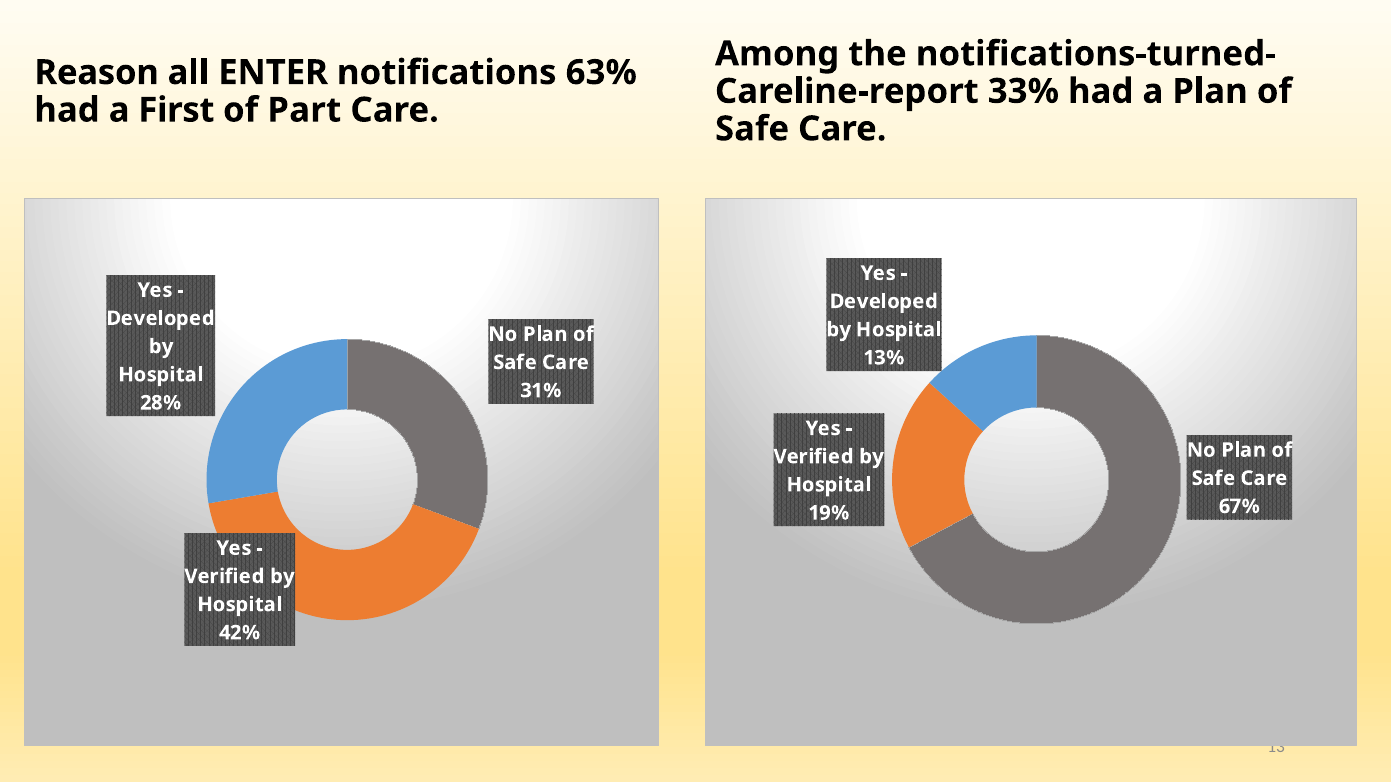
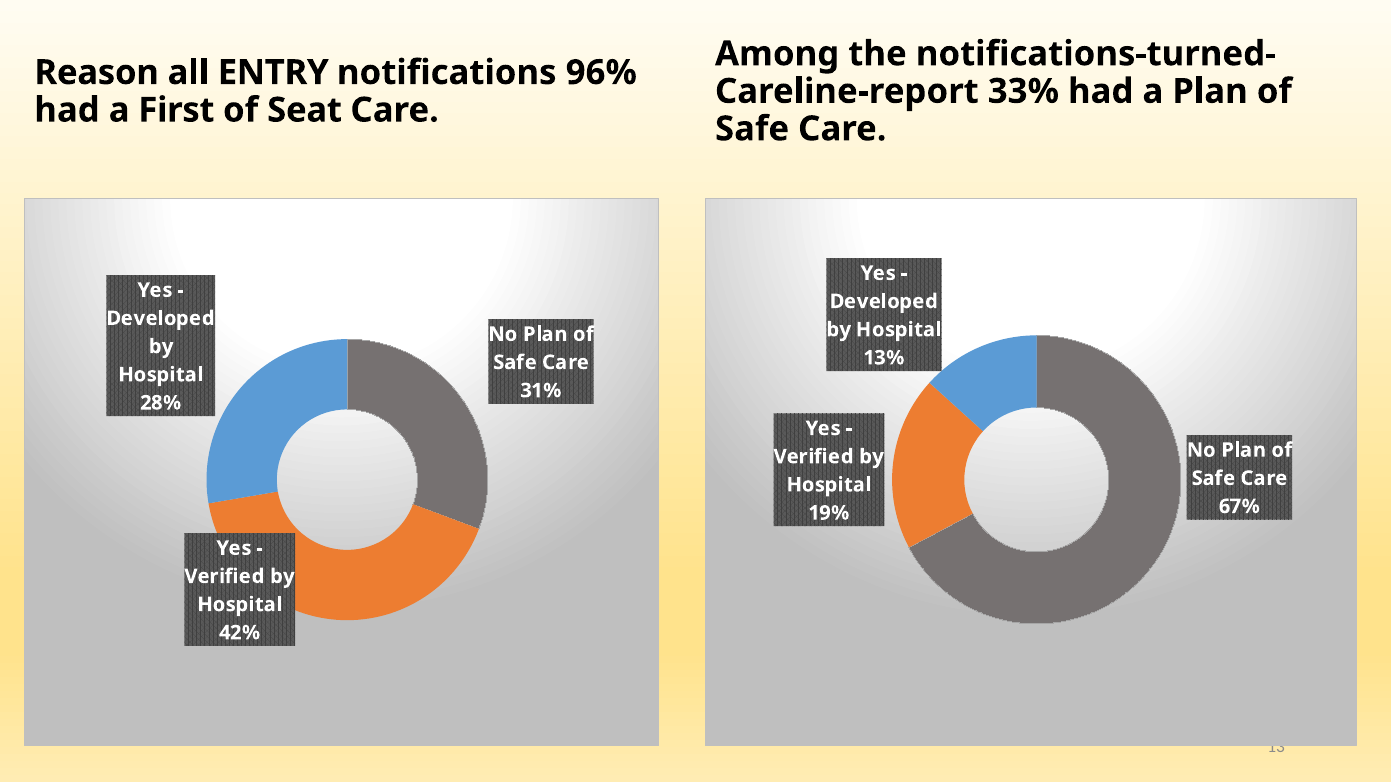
ENTER: ENTER -> ENTRY (273, 73)
63%: 63% -> 96% (601, 73)
Part: Part -> Seat (305, 110)
